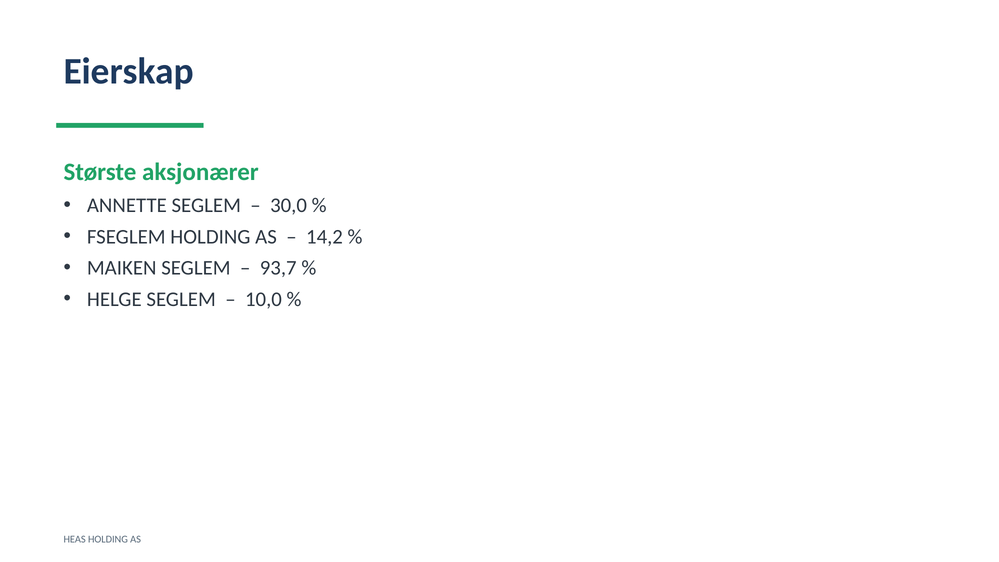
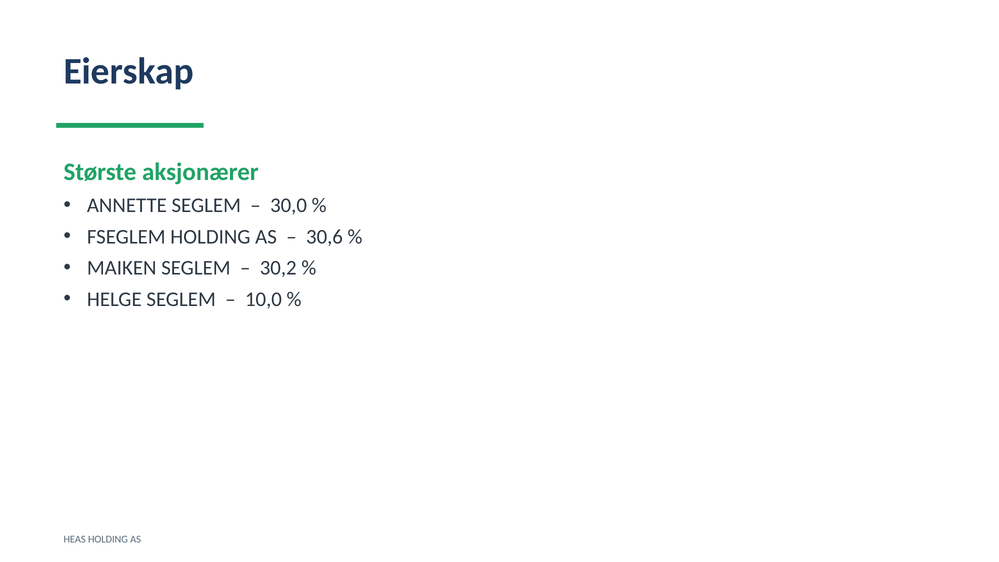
14,2: 14,2 -> 30,6 (324, 237)
93,7: 93,7 -> 30,2 (278, 268)
